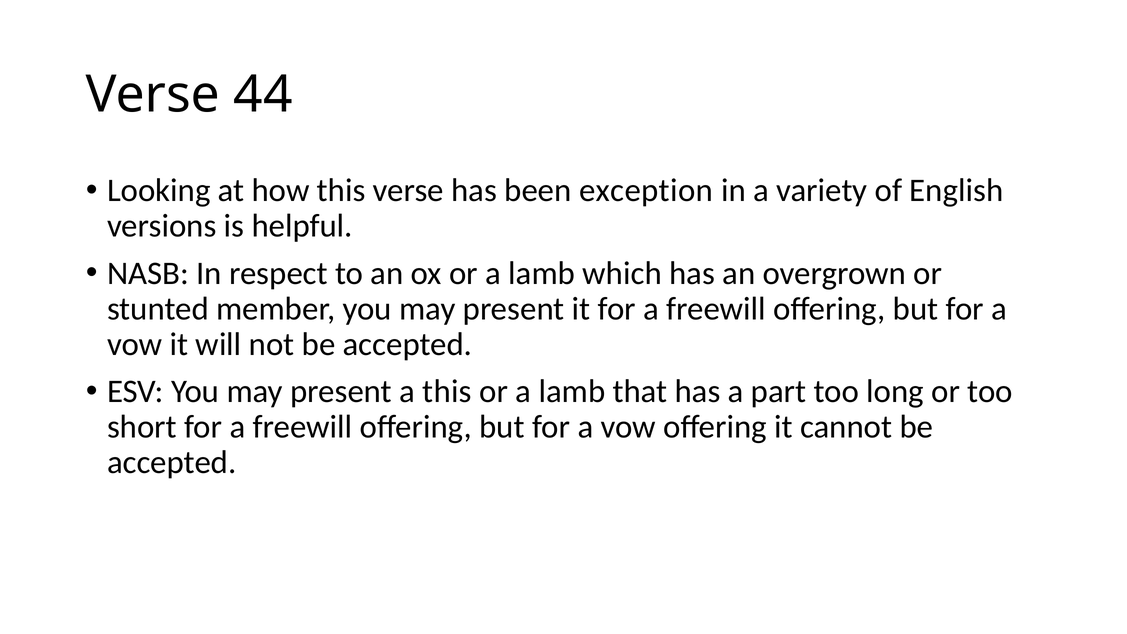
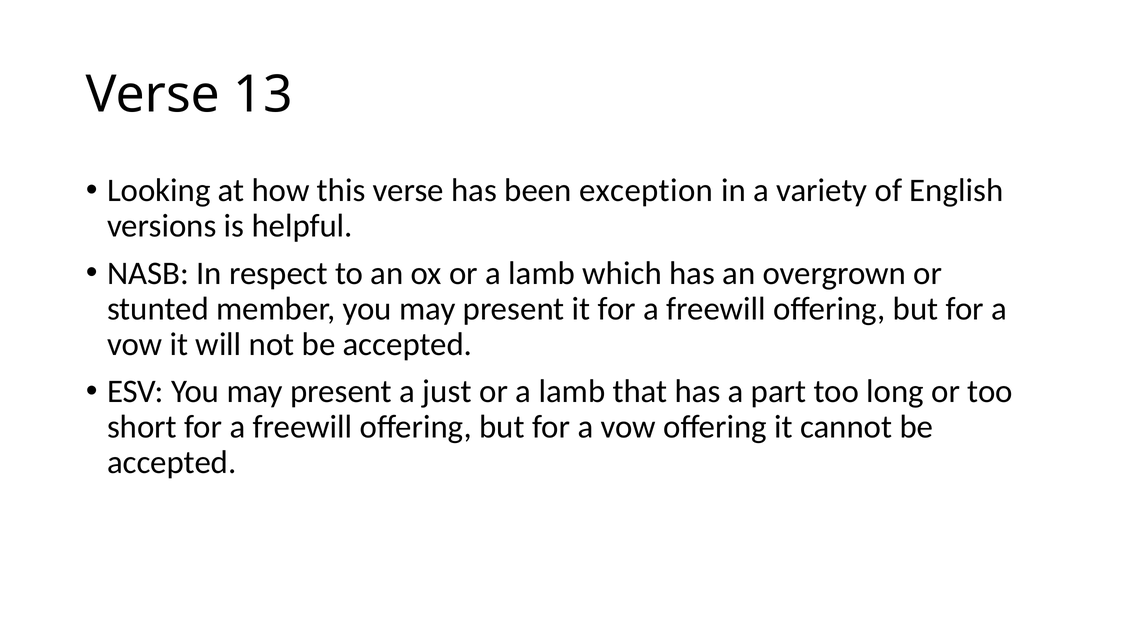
44: 44 -> 13 (263, 95)
a this: this -> just (447, 392)
